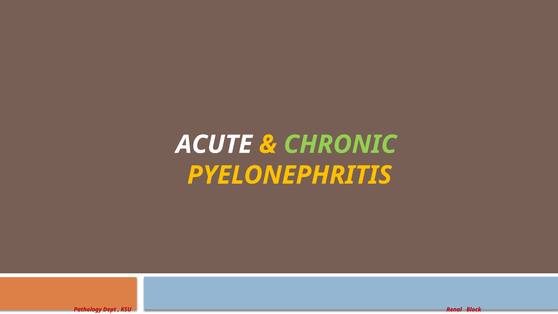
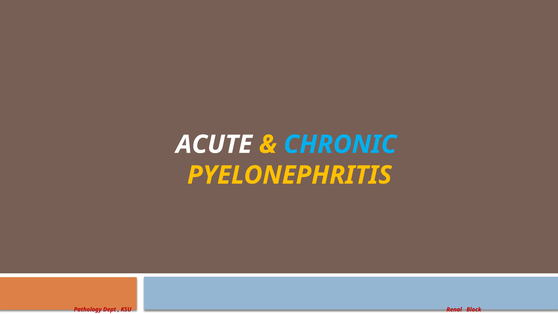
CHRONIC colour: light green -> light blue (340, 144)
